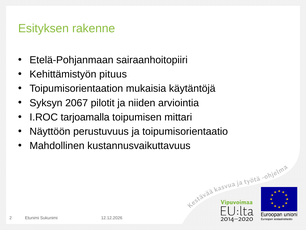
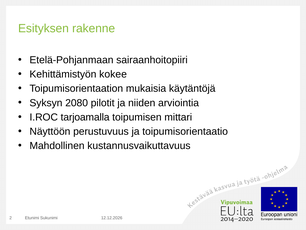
pituus: pituus -> kokee (113, 74)
2067: 2067 -> 2080 (77, 103)
